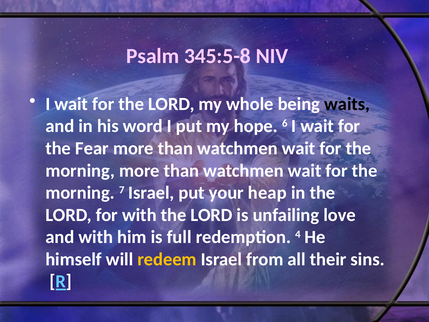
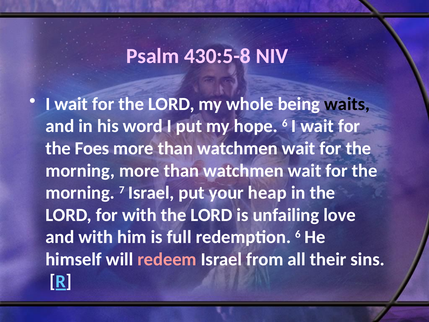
345:5-8: 345:5-8 -> 430:5-8 (217, 56)
Fear: Fear -> Foes (92, 148)
redemption 4: 4 -> 6 (298, 234)
redeem colour: yellow -> pink (167, 259)
